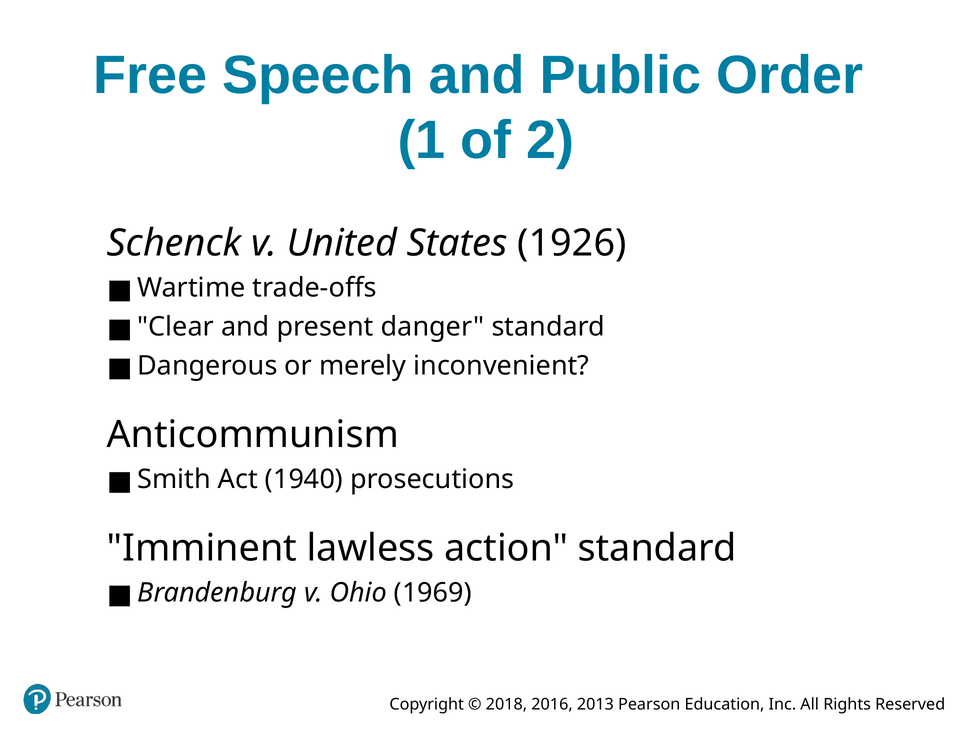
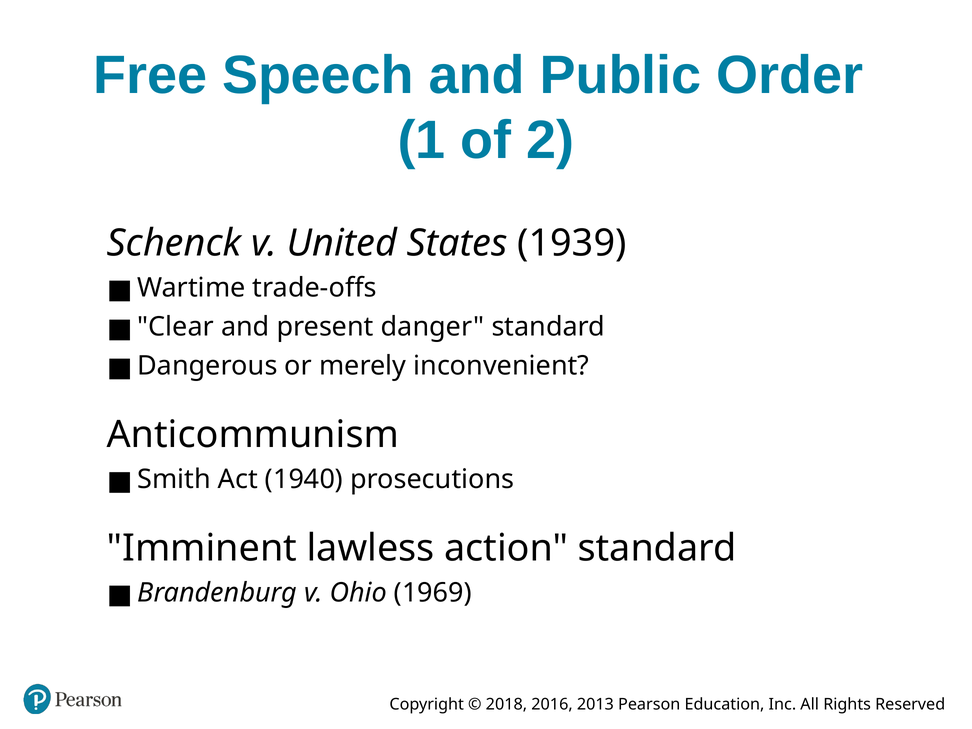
1926: 1926 -> 1939 (572, 243)
